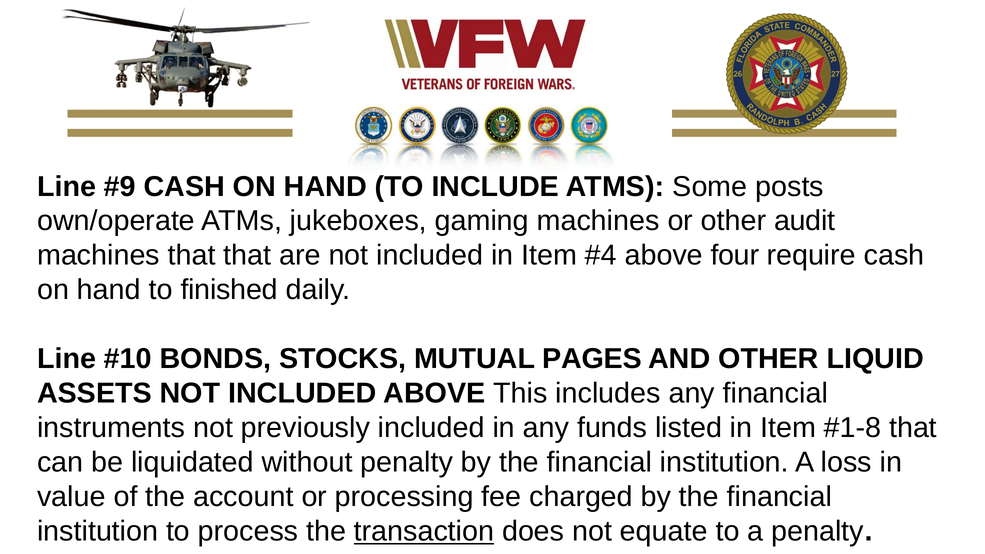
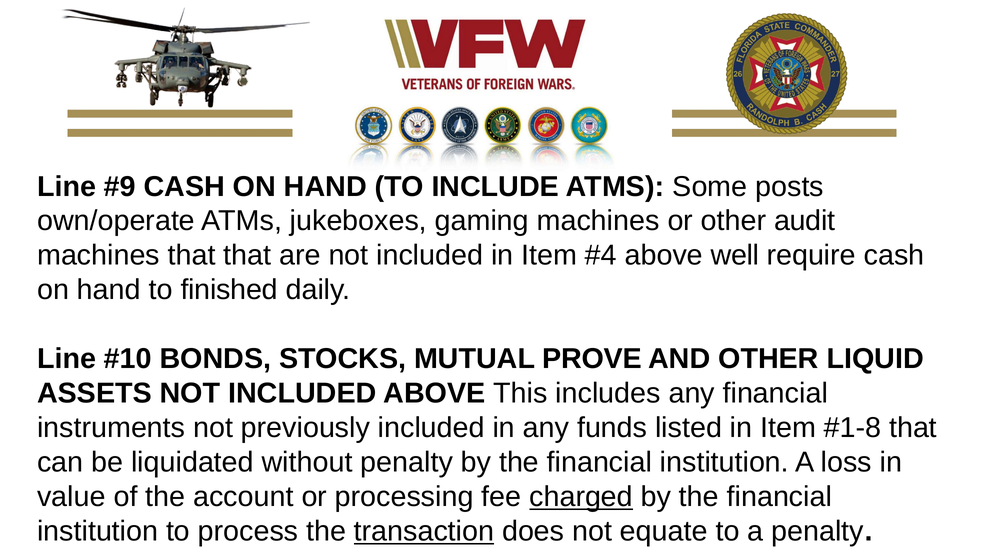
four: four -> well (735, 256)
PAGES: PAGES -> PROVE (592, 359)
charged underline: none -> present (581, 497)
